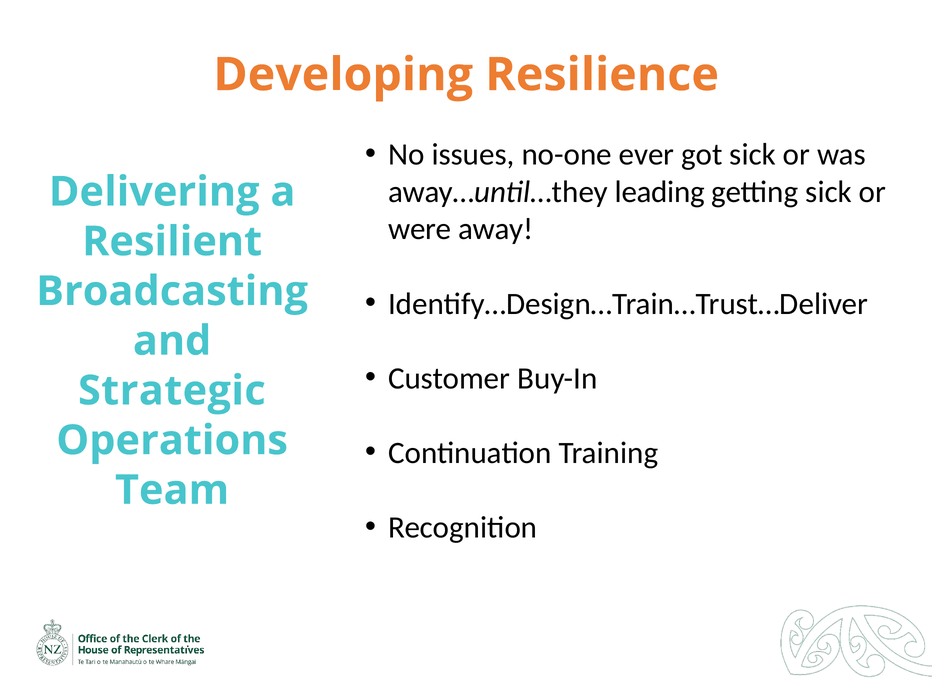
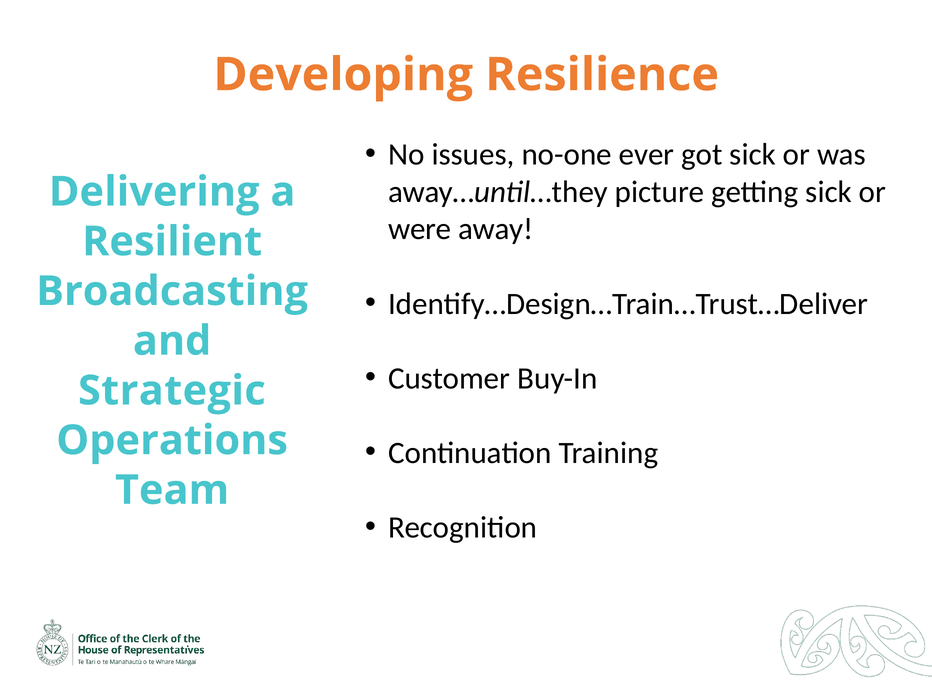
leading: leading -> picture (660, 192)
